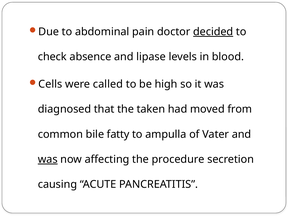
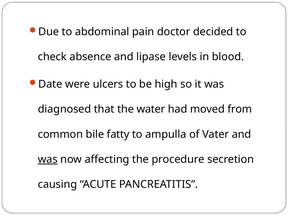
decided underline: present -> none (213, 32)
Cells: Cells -> Date (50, 84)
called: called -> ulcers (108, 84)
taken: taken -> water (151, 109)
